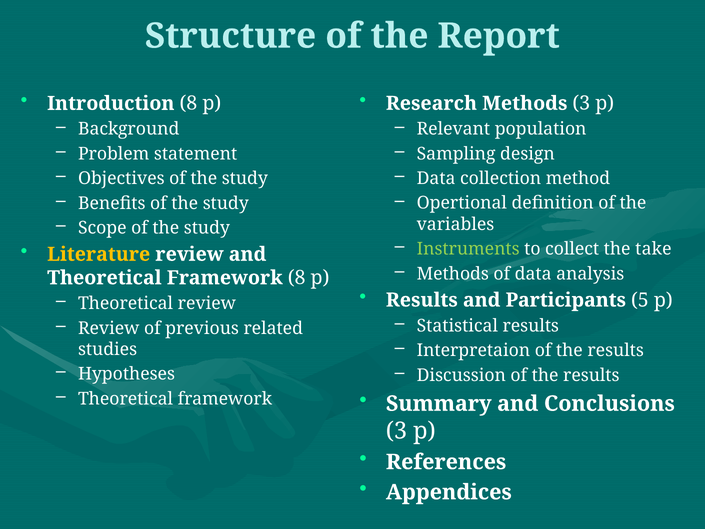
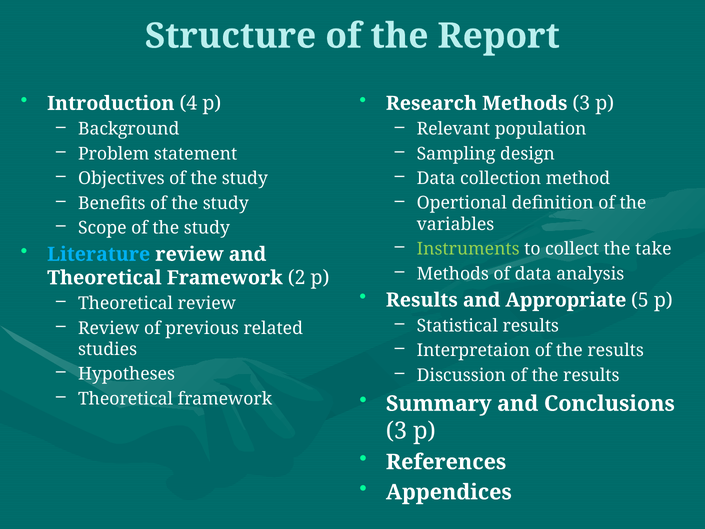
Introduction 8: 8 -> 4 (188, 103)
Literature colour: yellow -> light blue (99, 254)
Framework 8: 8 -> 2 (297, 278)
Participants: Participants -> Appropriate (566, 300)
